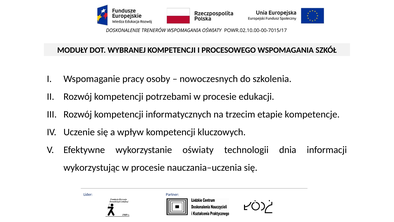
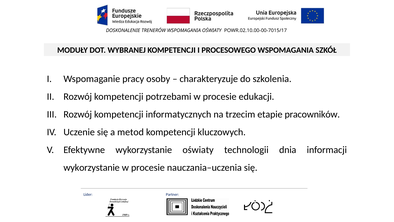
nowoczesnych: nowoczesnych -> charakteryzuje (209, 79)
kompetencje: kompetencje -> pracowników (312, 114)
wpływ: wpływ -> metod (131, 132)
wykorzystując: wykorzystując -> wykorzystanie (92, 167)
